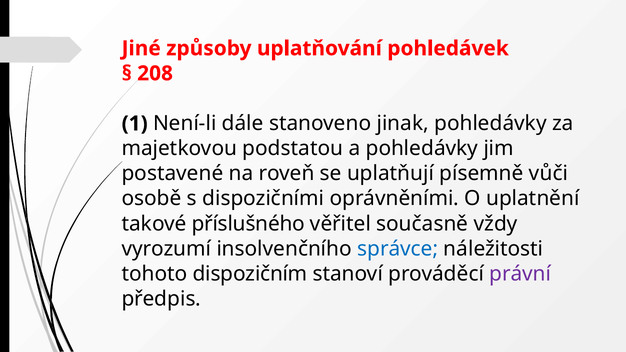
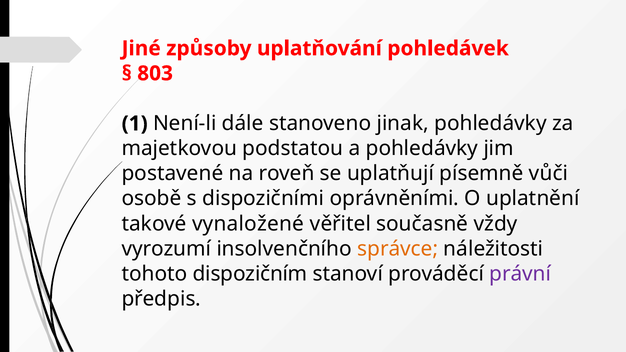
208: 208 -> 803 (155, 73)
příslušného: příslušného -> vynaložené (248, 224)
správce colour: blue -> orange (398, 249)
